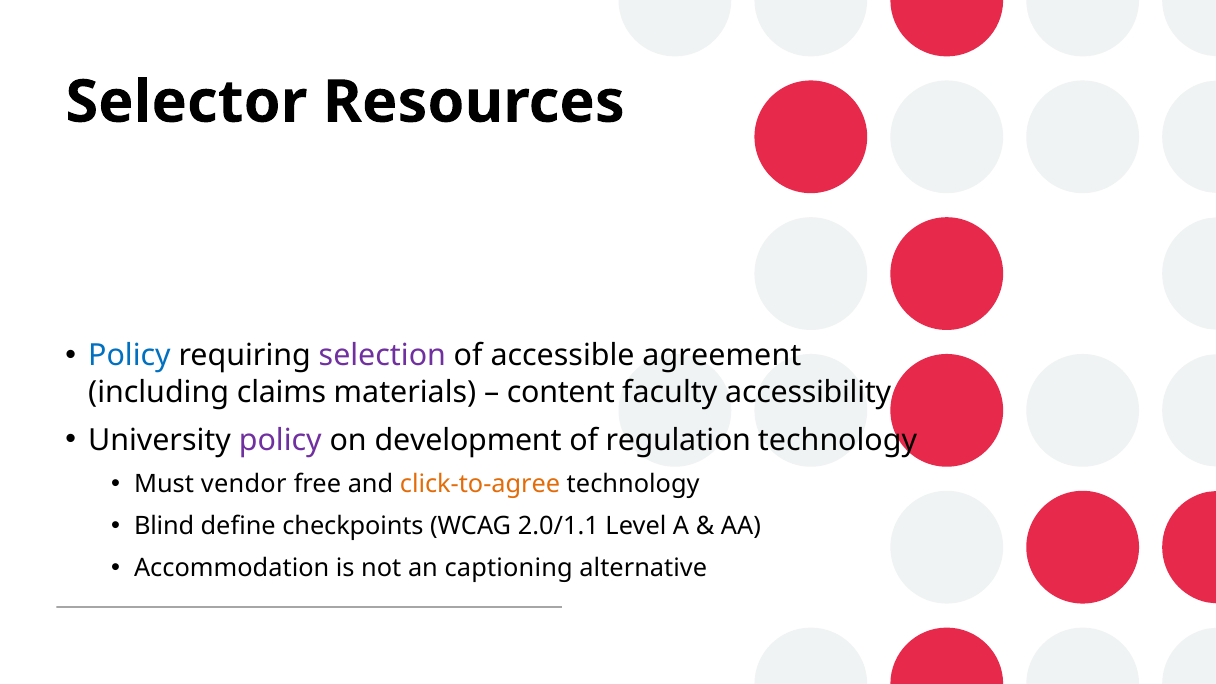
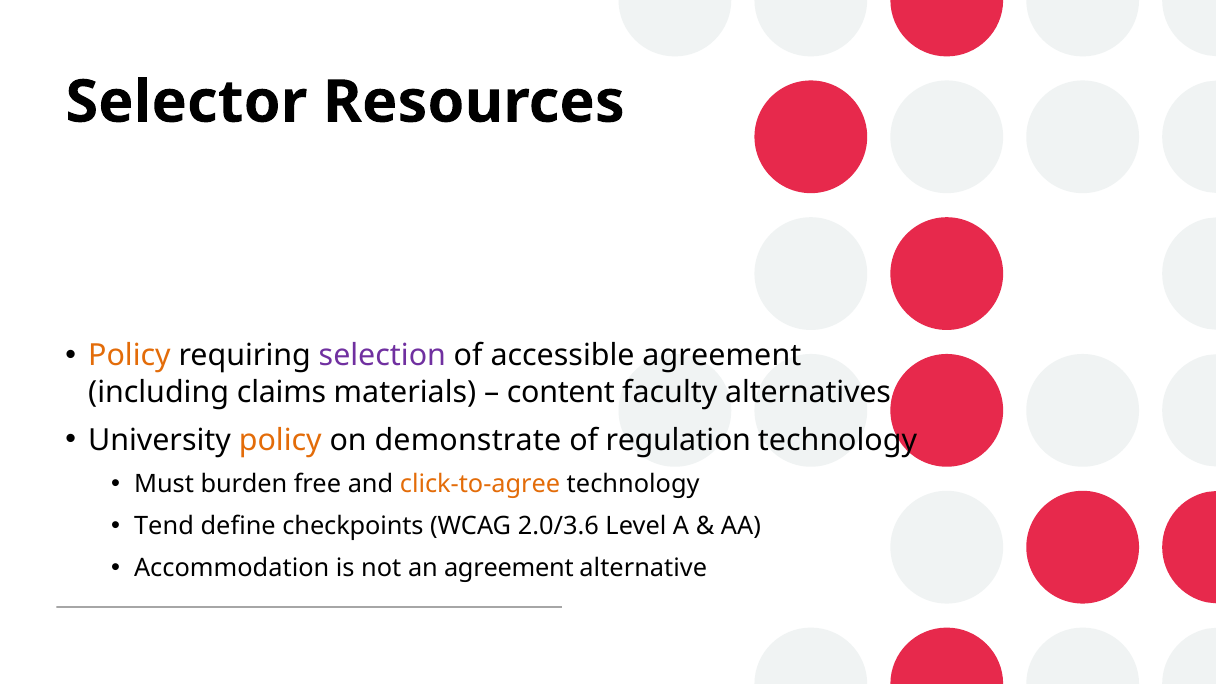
Policy colour: blue -> orange (129, 356)
accessibility: accessibility -> alternatives (808, 392)
policy colour: purple -> orange (280, 440)
development: development -> demonstrate (468, 440)
vendor: vendor -> burden (244, 485)
Blind: Blind -> Tend (164, 526)
2.0/1.1: 2.0/1.1 -> 2.0/3.6 (558, 526)
an captioning: captioning -> agreement (509, 568)
